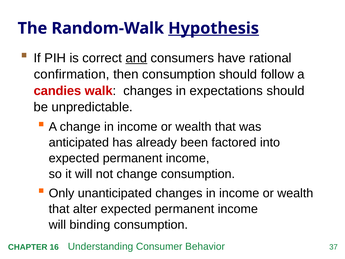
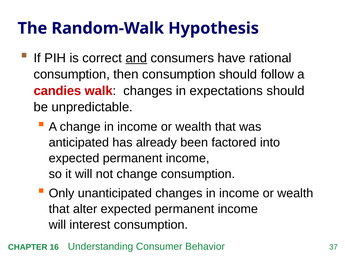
Hypothesis underline: present -> none (214, 28)
confirmation: confirmation -> consumption (72, 74)
binding: binding -> interest (90, 225)
